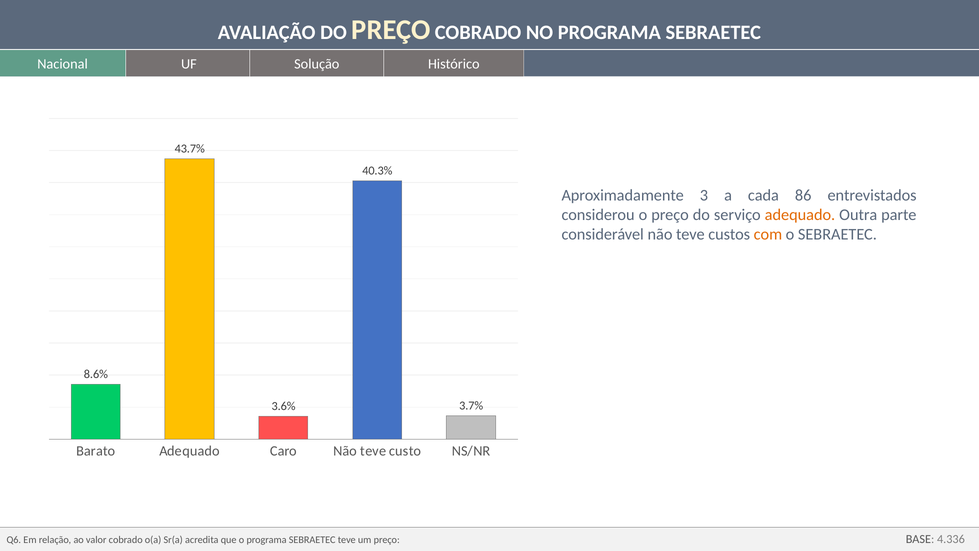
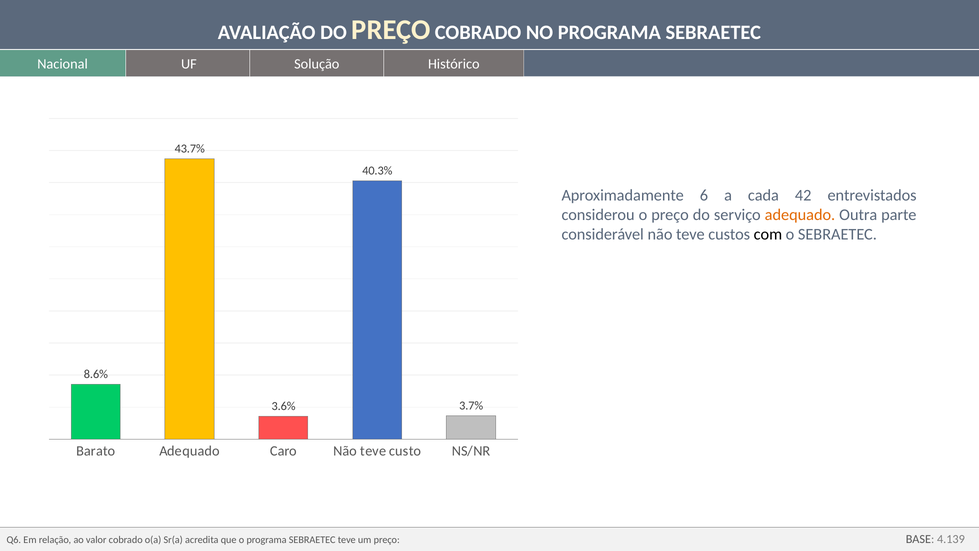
3: 3 -> 6 (704, 195)
86: 86 -> 42 (803, 195)
com colour: orange -> black (768, 234)
4.336: 4.336 -> 4.139 (951, 539)
